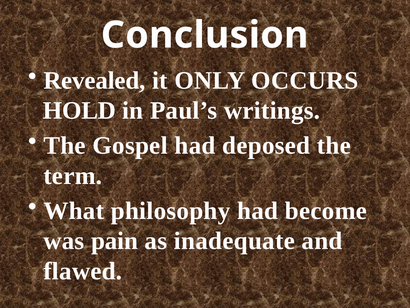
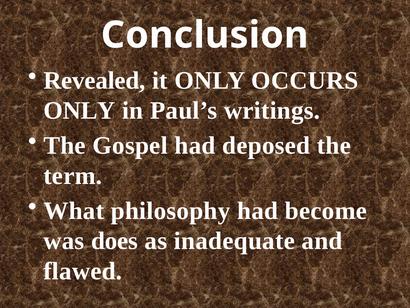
HOLD: HOLD -> ONLY (79, 110)
pain: pain -> does (115, 241)
